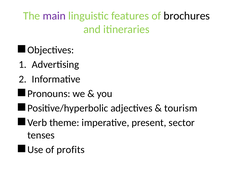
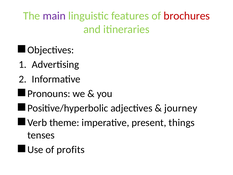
brochures colour: black -> red (187, 16)
tourism: tourism -> journey (181, 108)
sector: sector -> things (182, 122)
